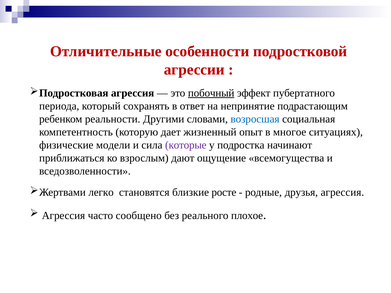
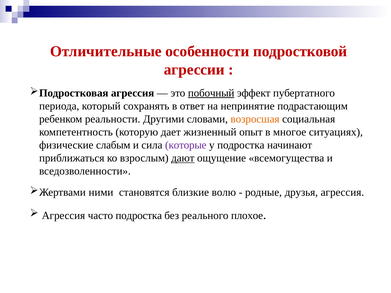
возросшая colour: blue -> orange (255, 119)
модели: модели -> слабым (113, 145)
дают underline: none -> present (183, 158)
легко: легко -> ними (101, 192)
росте: росте -> волю (224, 192)
часто сообщено: сообщено -> подростка (139, 216)
